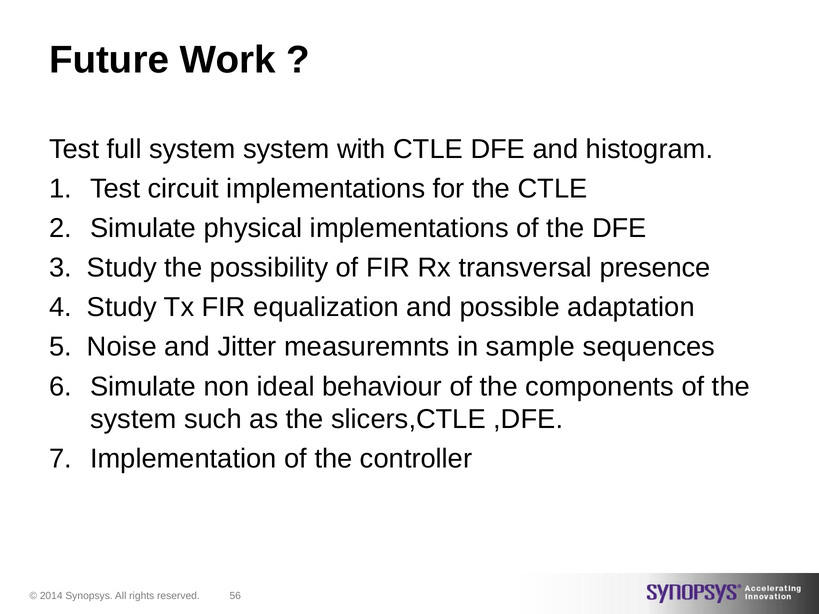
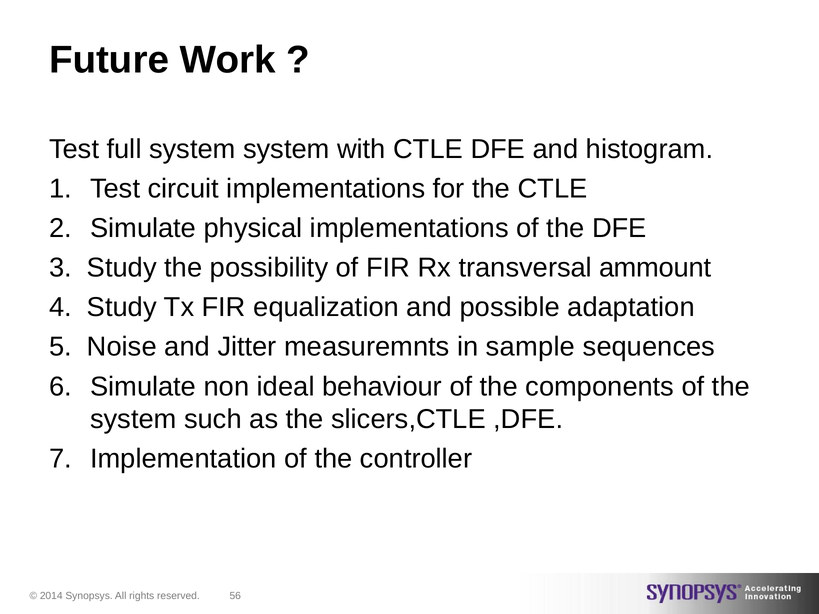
presence: presence -> ammount (655, 268)
